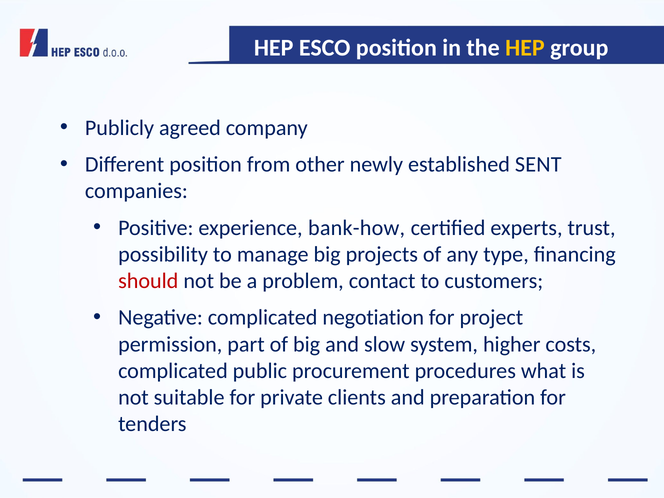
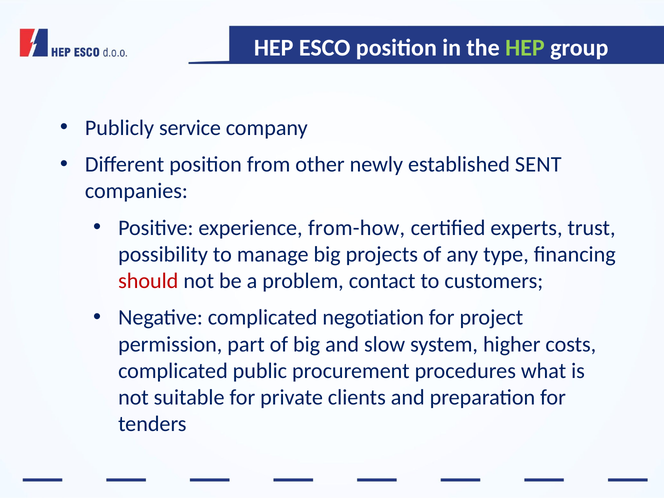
HEP colour: yellow -> light green (525, 48)
agreed: agreed -> service (190, 128)
bank-how: bank-how -> from-how (357, 228)
